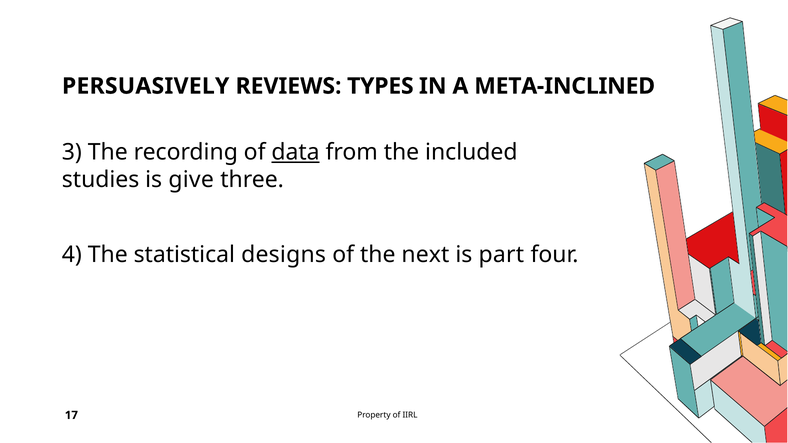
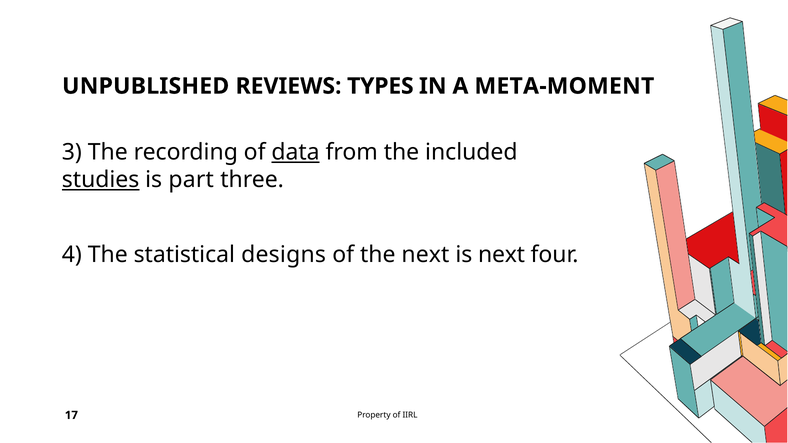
PERSUASIVELY: PERSUASIVELY -> UNPUBLISHED (146, 86)
META-INCLINED: META-INCLINED -> META-MOMENT (564, 86)
studies underline: none -> present (101, 180)
give: give -> part (191, 180)
is part: part -> next (502, 255)
